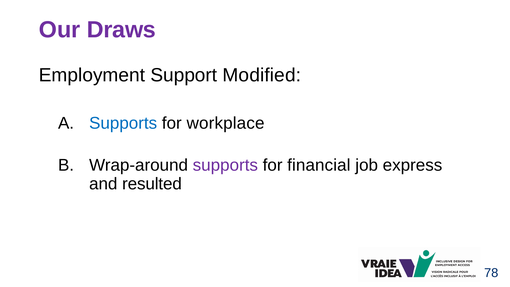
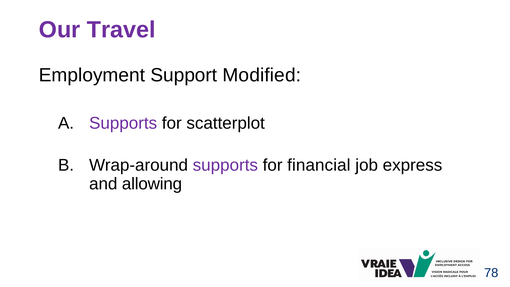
Draws: Draws -> Travel (121, 30)
Supports colour: blue -> purple (123, 123)
workplace: workplace -> scatterplot (226, 123)
resulted: resulted -> allowing (152, 184)
